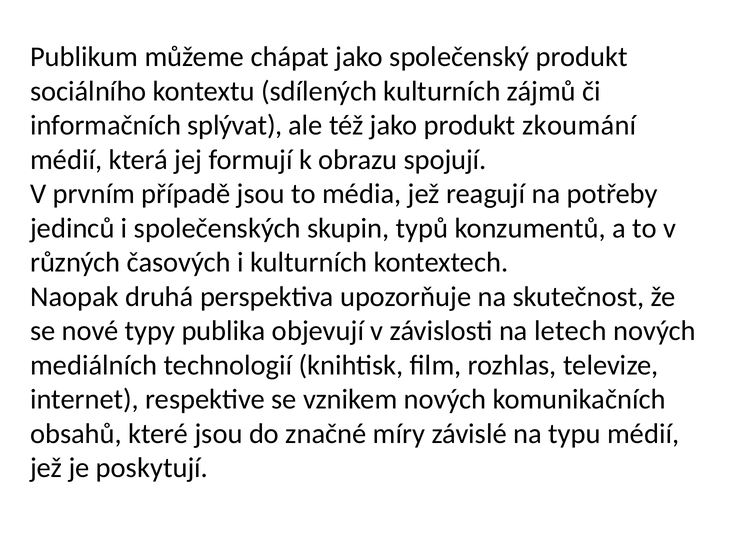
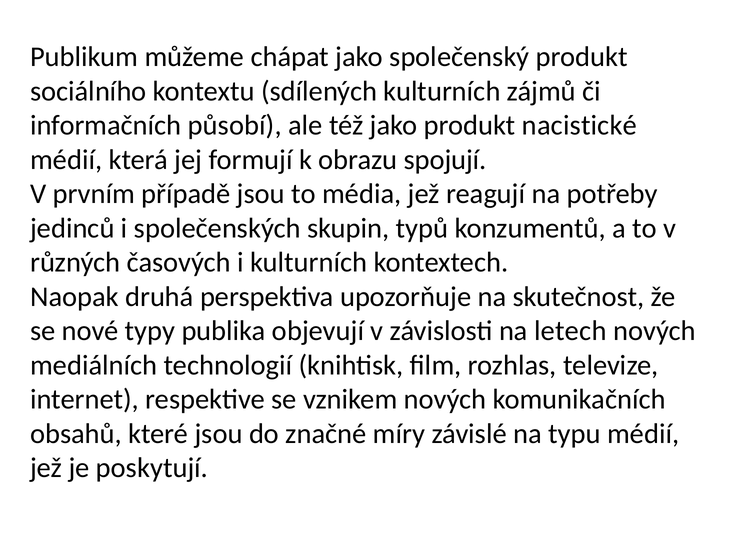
splývat: splývat -> působí (235, 126)
zkoumání: zkoumání -> nacistické (579, 126)
